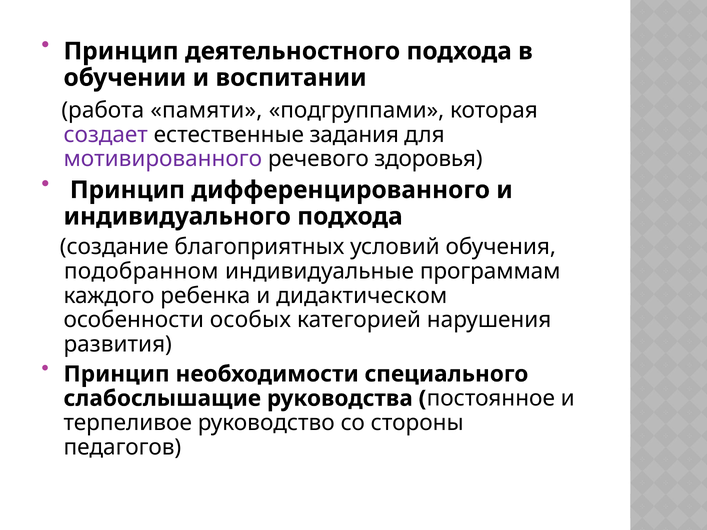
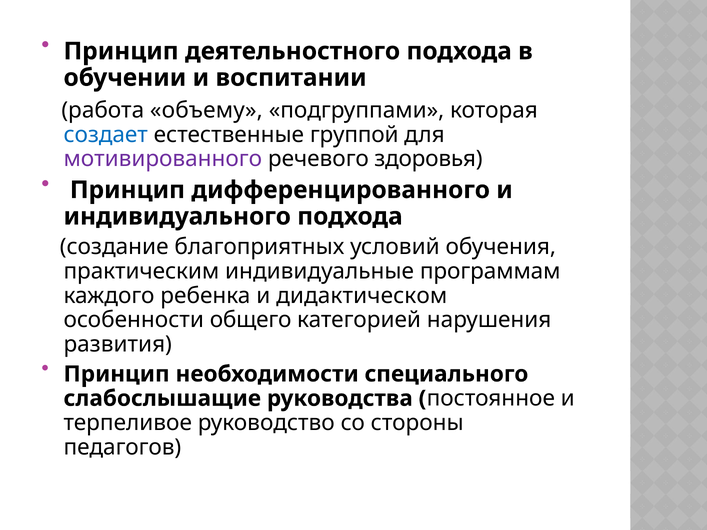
памяти: памяти -> объему (206, 110)
создает colour: purple -> blue (106, 135)
задания: задания -> группой (354, 135)
подобранном: подобранном -> практическим (141, 271)
особых: особых -> общего (251, 320)
